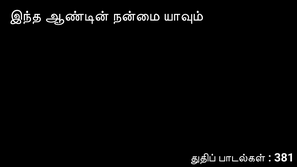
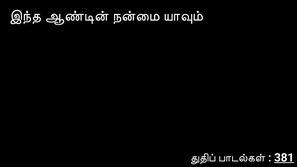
381 underline: none -> present (284, 158)
